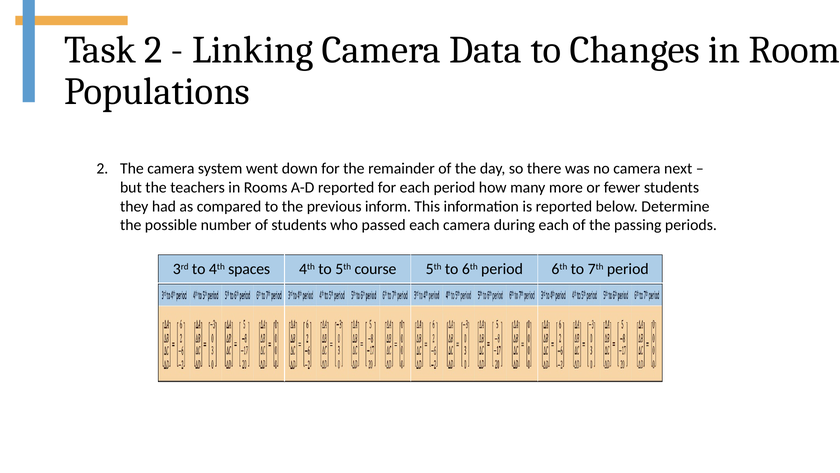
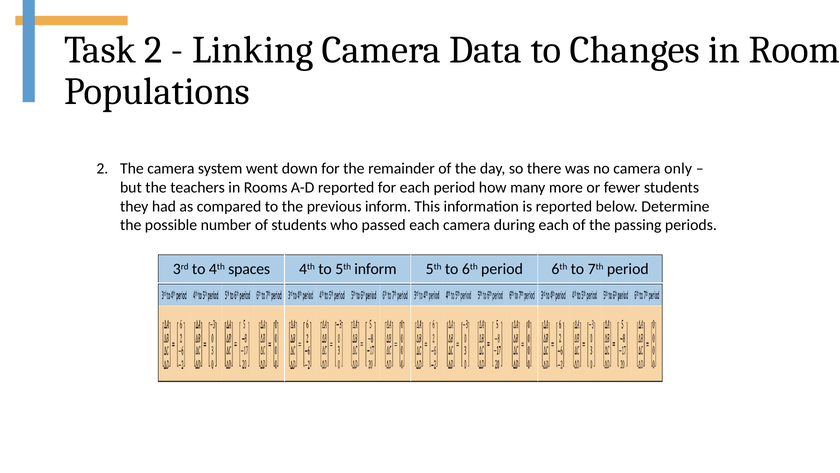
next: next -> only (678, 168)
course: course -> inform (375, 269)
